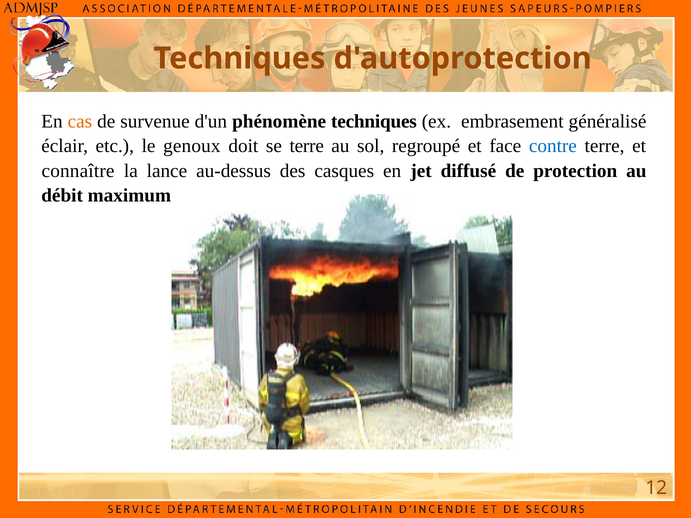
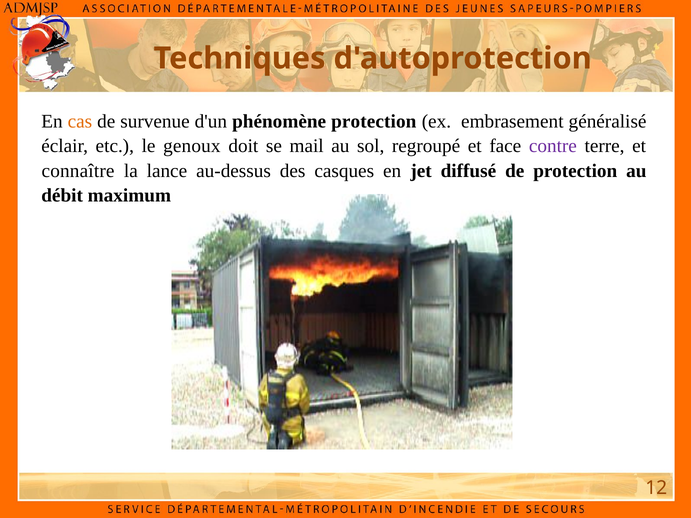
phénomène techniques: techniques -> protection (374, 121)
se terre: terre -> mail (307, 146)
contre colour: blue -> purple (553, 146)
